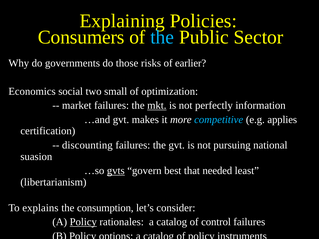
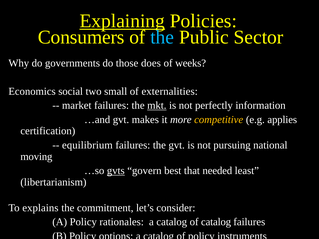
Explaining underline: none -> present (122, 21)
risks: risks -> does (151, 63)
earlier: earlier -> weeks (191, 63)
optimization: optimization -> externalities (170, 91)
competitive colour: light blue -> yellow (219, 120)
discounting: discounting -> equilibrium (87, 145)
suasion: suasion -> moving (36, 157)
consumption: consumption -> commitment (105, 208)
Policy underline: present -> none (83, 222)
of control: control -> catalog (216, 222)
